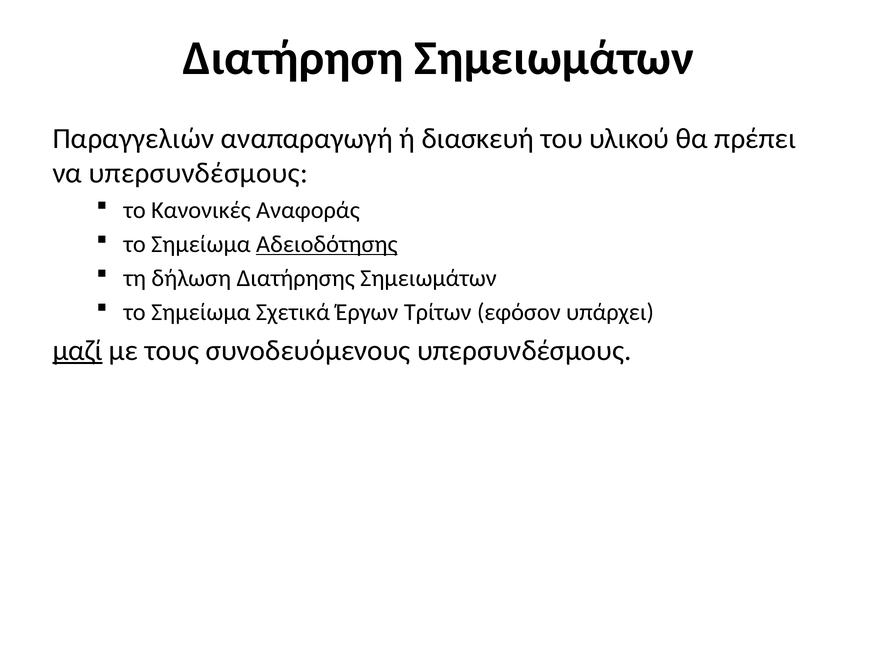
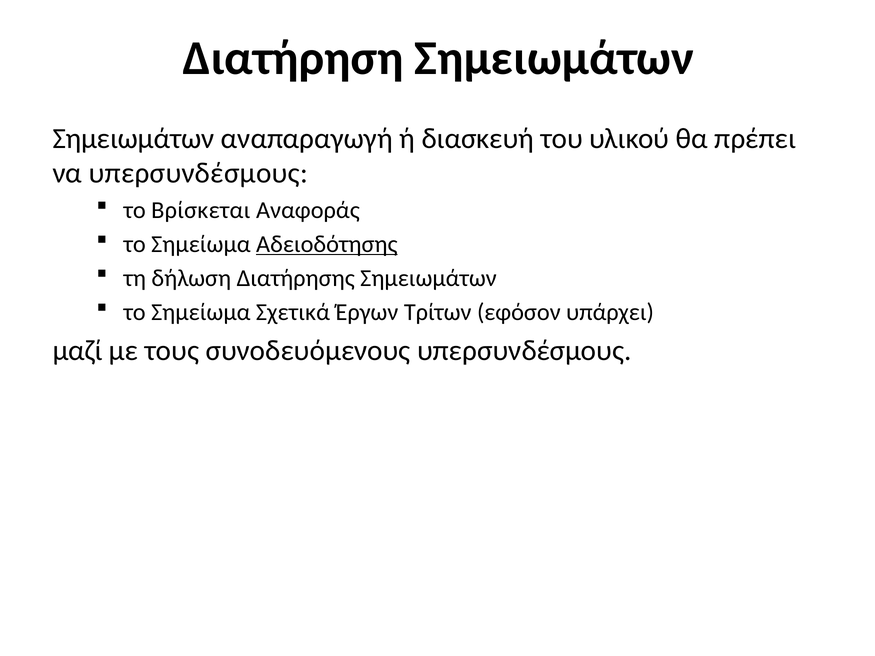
Παραγγελιών: Παραγγελιών -> Σημειωμάτων (133, 138)
Κανονικές: Κανονικές -> Βρίσκεται (201, 210)
μαζί underline: present -> none (78, 351)
